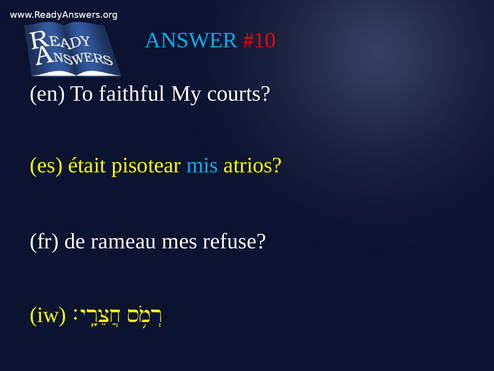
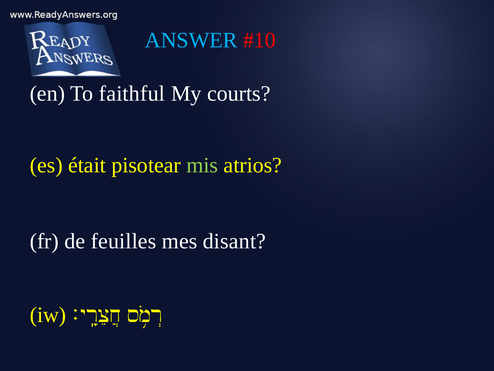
mis colour: light blue -> light green (202, 165)
rameau: rameau -> feuilles (124, 241)
refuse: refuse -> disant (234, 241)
